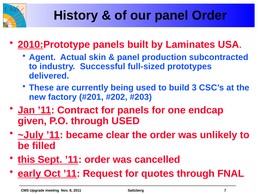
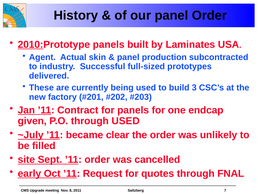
this: this -> site (26, 159)
